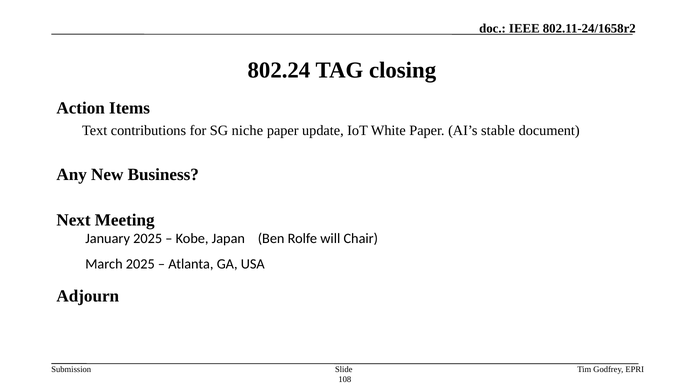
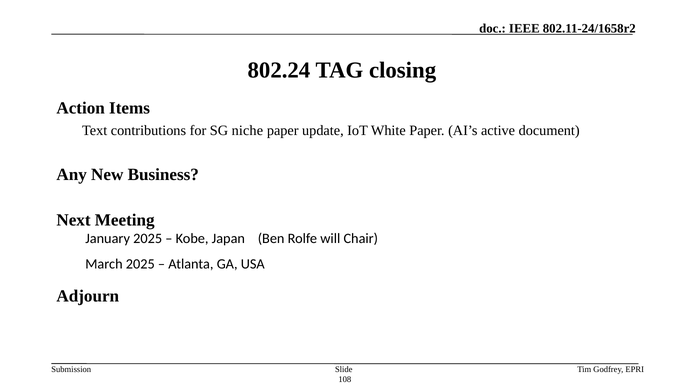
stable: stable -> active (498, 130)
